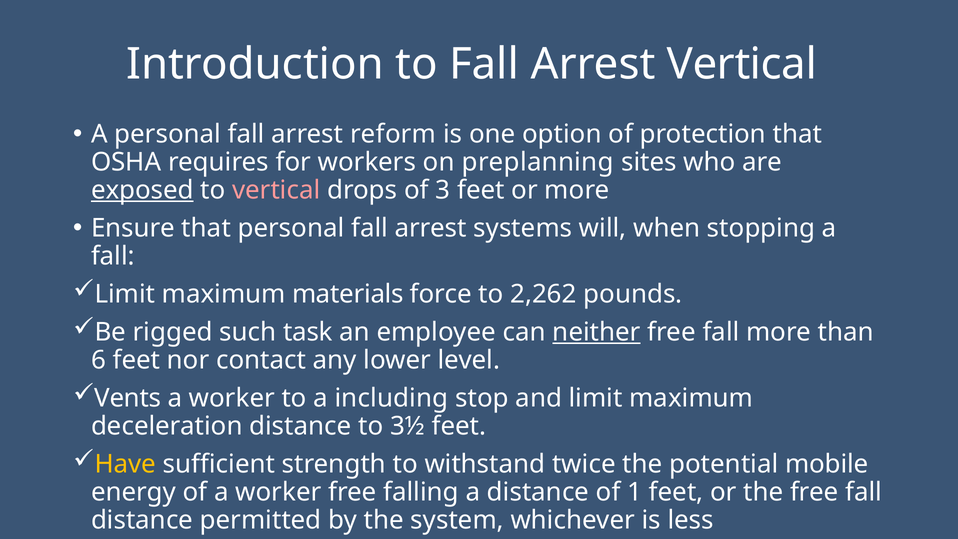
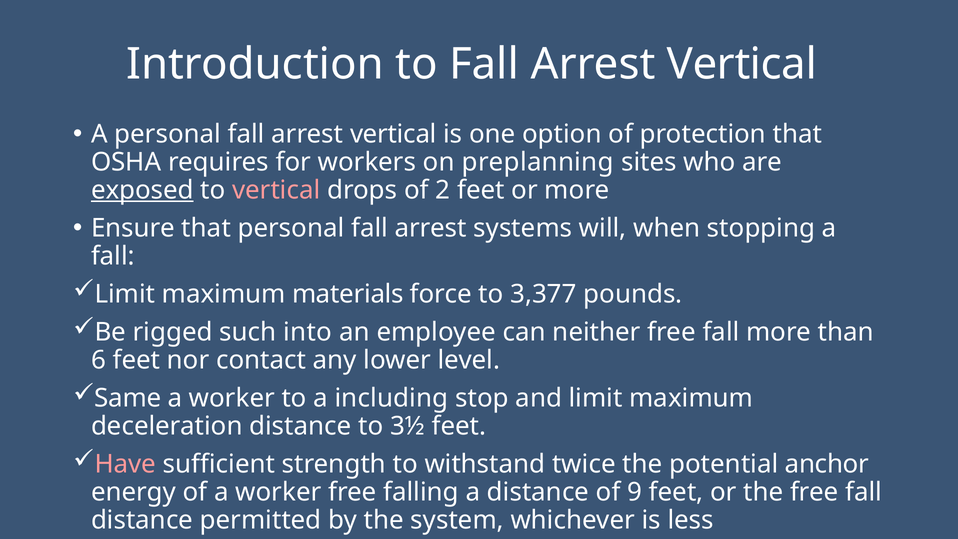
personal fall arrest reform: reform -> vertical (393, 134)
3: 3 -> 2 (443, 190)
2,262: 2,262 -> 3,377 (543, 294)
task: task -> into (308, 332)
neither underline: present -> none (597, 332)
Vents: Vents -> Same (128, 398)
Have colour: yellow -> pink (125, 464)
mobile: mobile -> anchor (827, 464)
1: 1 -> 9 (635, 492)
